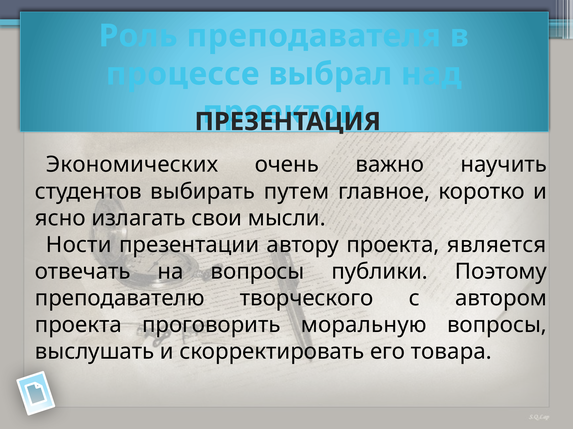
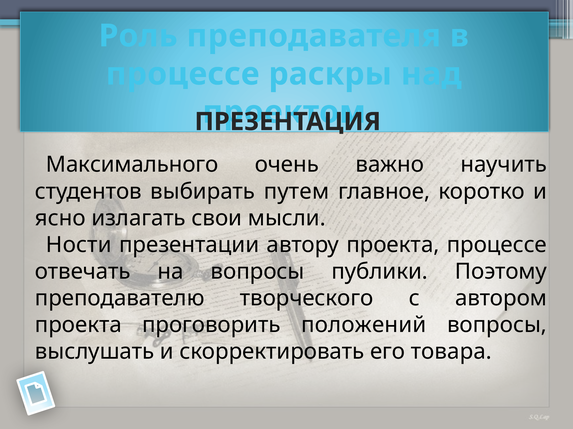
выбрал: выбрал -> раскры (330, 74)
Экономических: Экономических -> Максимального (132, 165)
проекта является: является -> процессе (497, 245)
моральную: моральную -> положений (364, 325)
